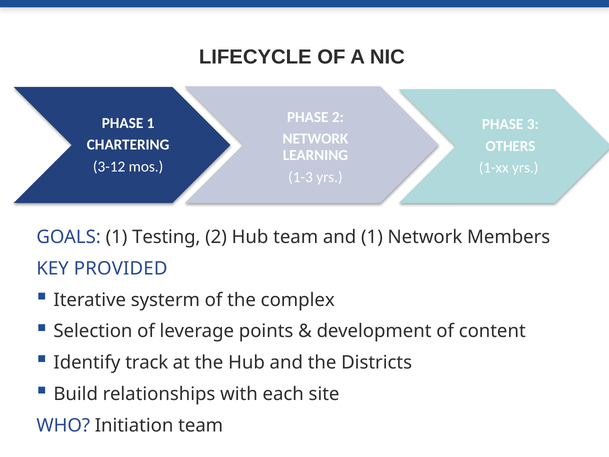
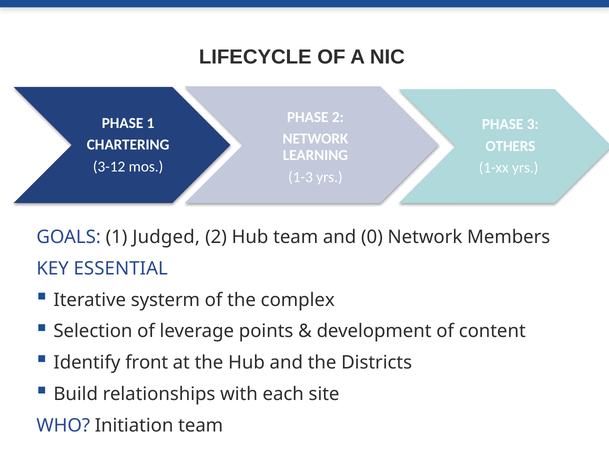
Testing: Testing -> Judged (166, 237)
and 1: 1 -> 0 (372, 237)
PROVIDED: PROVIDED -> ESSENTIAL (121, 268)
track: track -> front (147, 362)
